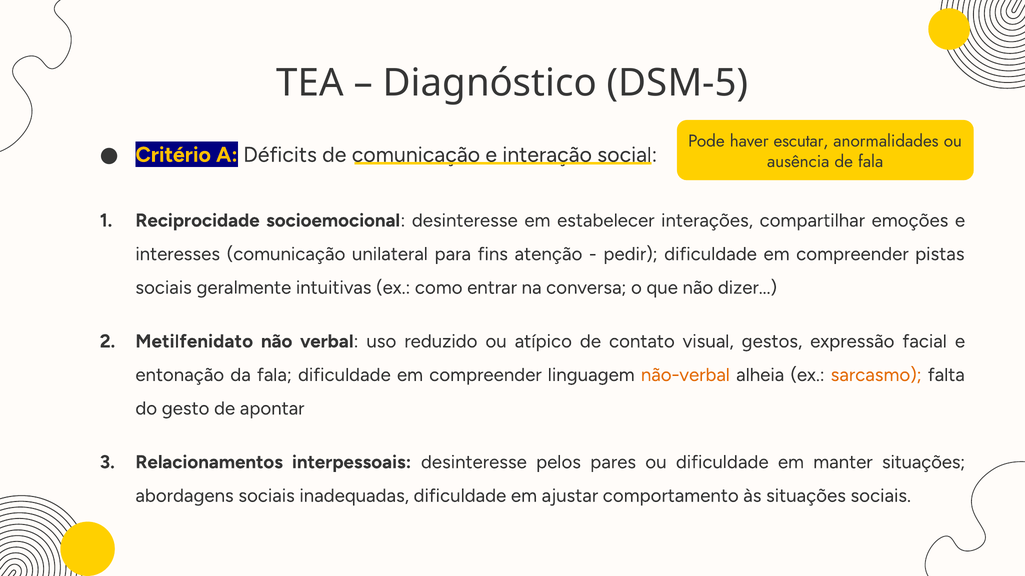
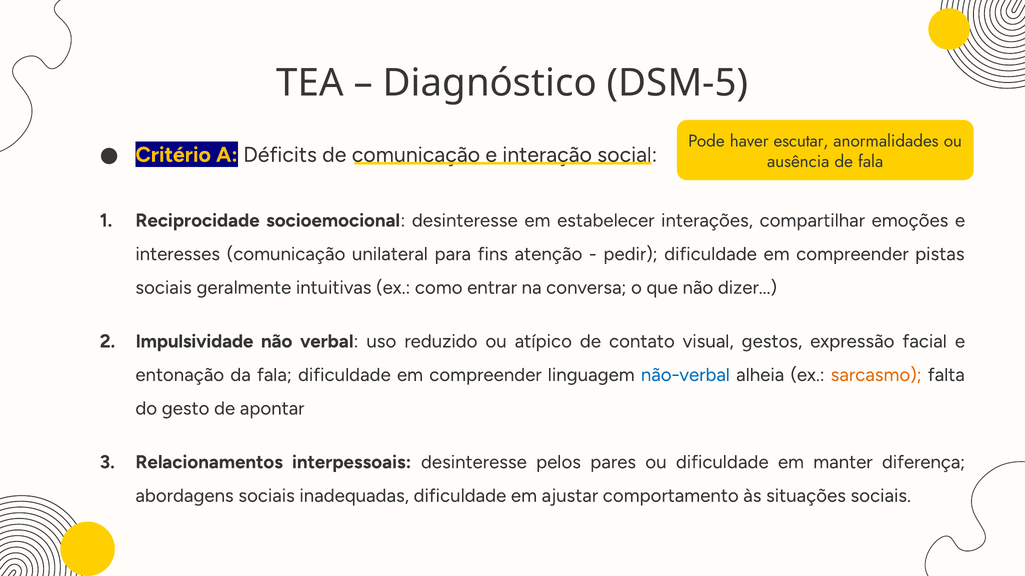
Metilfenidato: Metilfenidato -> Impulsividade (194, 342)
não-verbal colour: orange -> blue (685, 375)
manter situações: situações -> diferença (924, 463)
